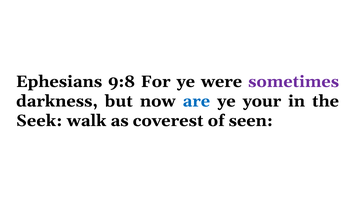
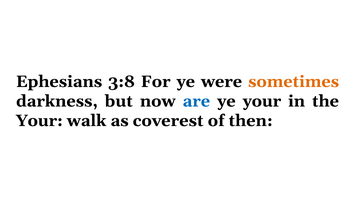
9:8: 9:8 -> 3:8 (122, 81)
sometimes colour: purple -> orange (294, 81)
Seek: Seek -> Your (39, 120)
seen: seen -> then (251, 120)
